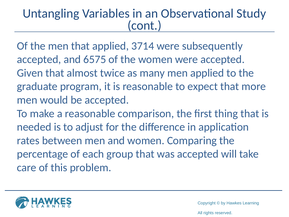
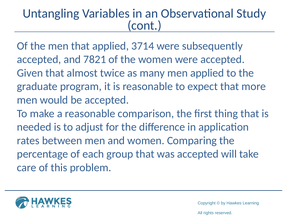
6575: 6575 -> 7821 (95, 59)
